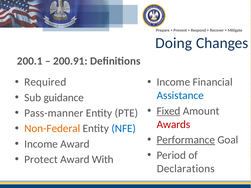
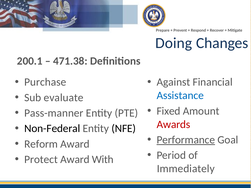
200.91: 200.91 -> 471.38 (70, 61)
Required: Required -> Purchase (45, 82)
Income: Income -> Against (173, 82)
guidance: guidance -> evaluate (64, 98)
Fixed underline: present -> none (169, 111)
Non-Federal colour: orange -> black (52, 129)
NFE colour: blue -> black (124, 129)
Income: Income -> Reform (41, 144)
Declarations: Declarations -> Immediately (186, 169)
